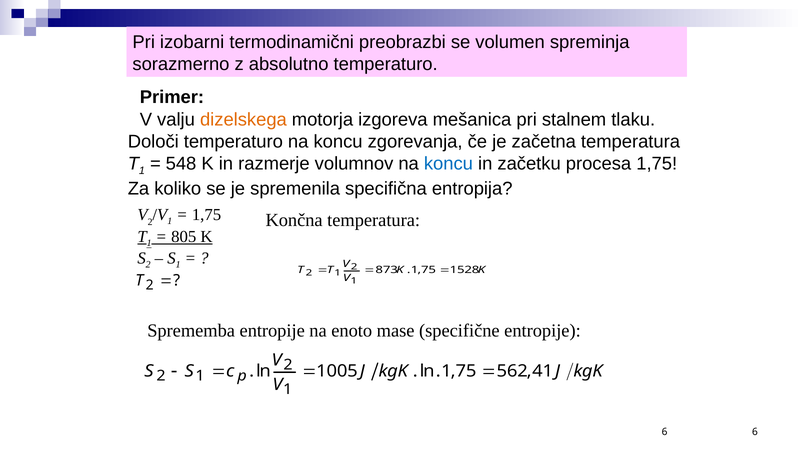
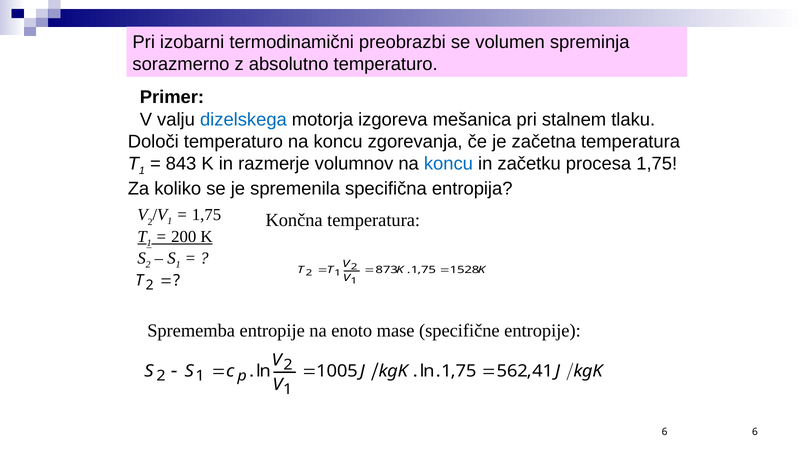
dizelskega colour: orange -> blue (243, 120)
548: 548 -> 843 (181, 164)
805: 805 -> 200 (184, 237)
